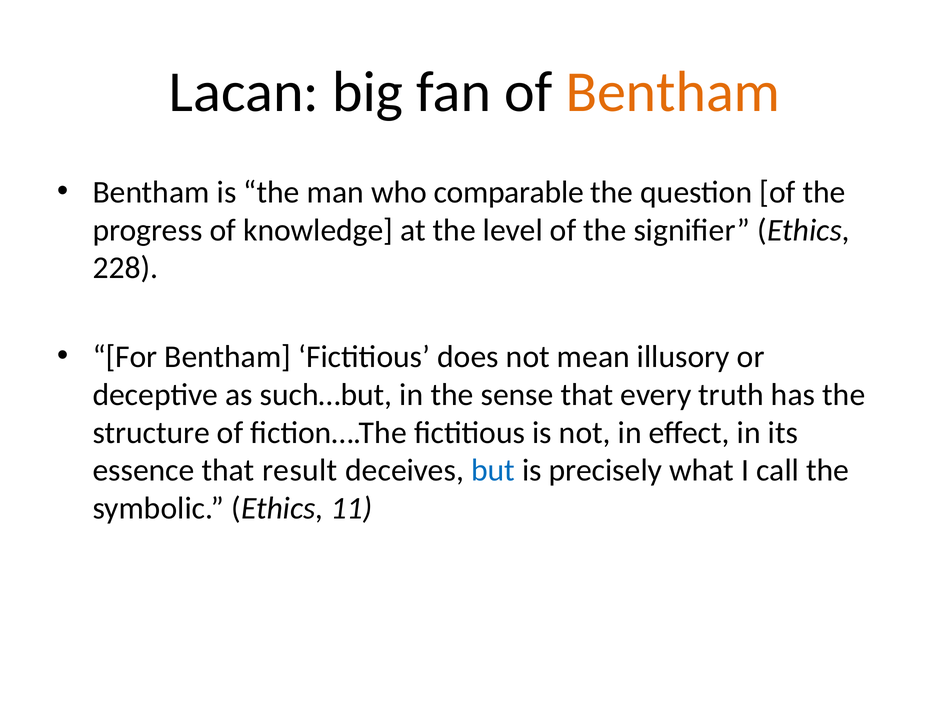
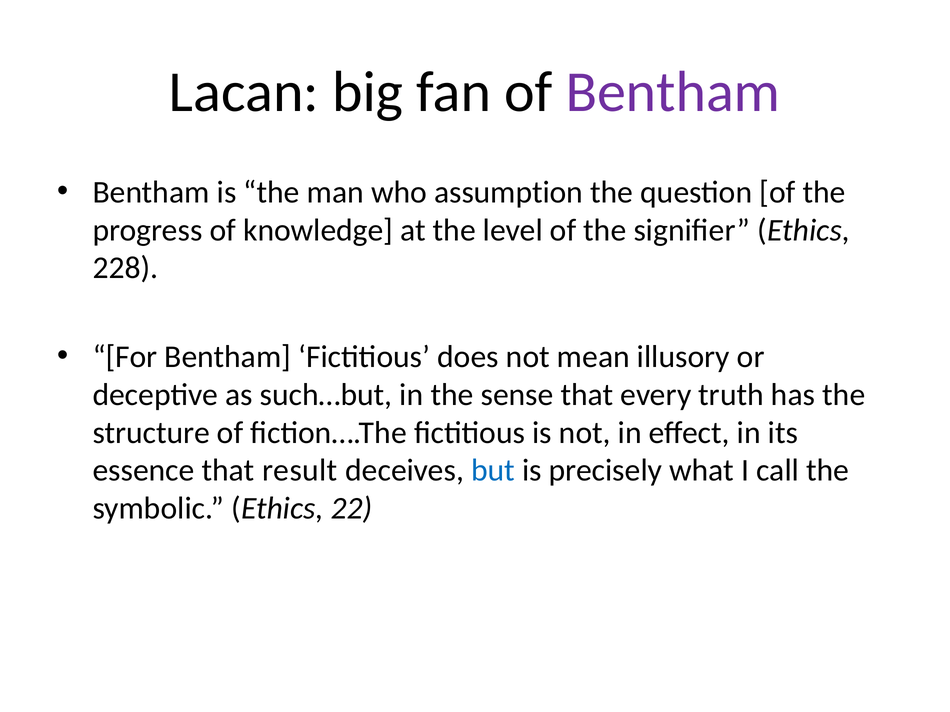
Bentham colour: orange -> purple (673, 92)
comparable: comparable -> assumption (509, 192)
11: 11 -> 22 (351, 509)
